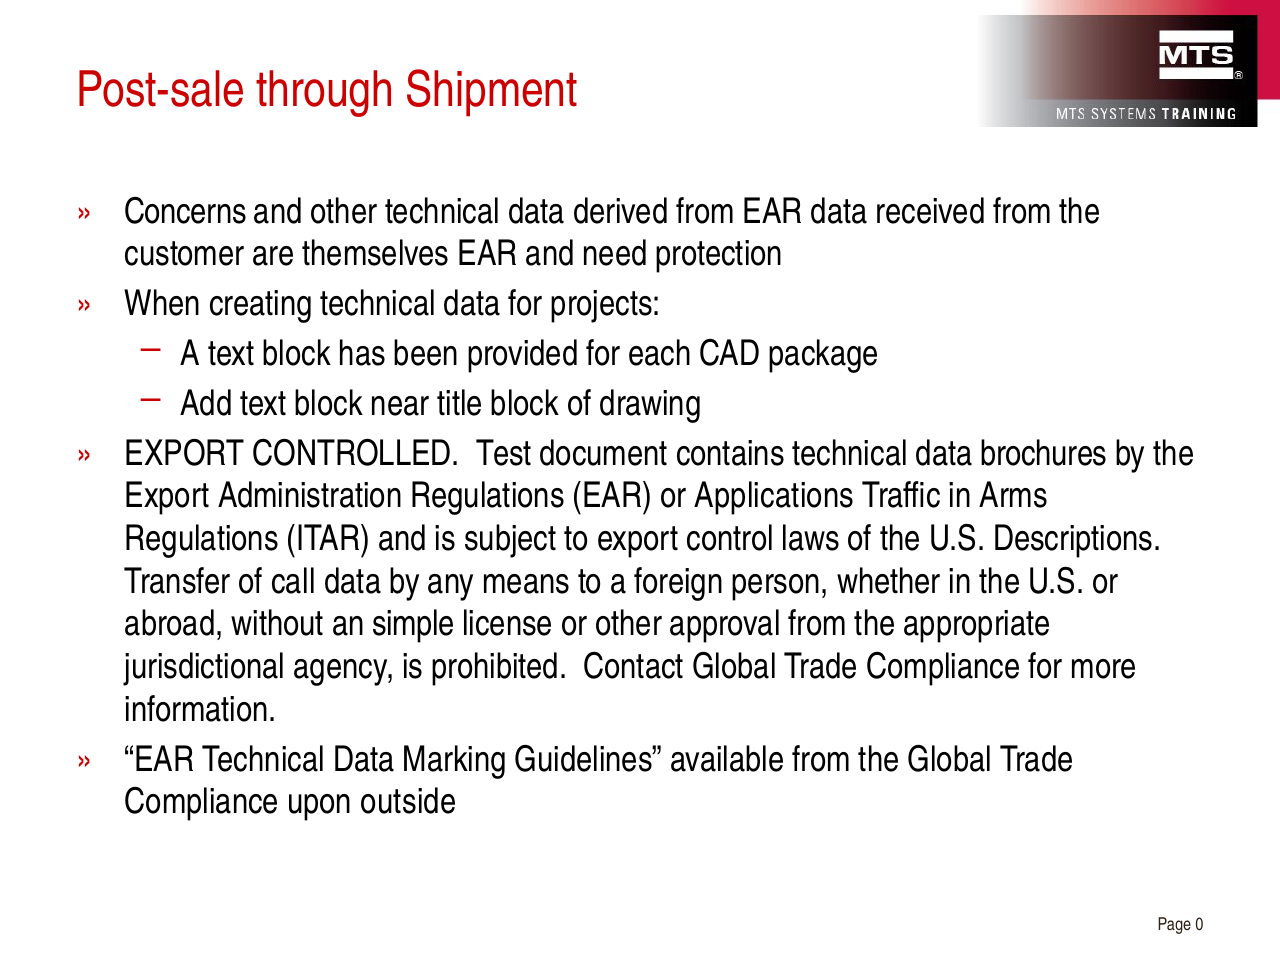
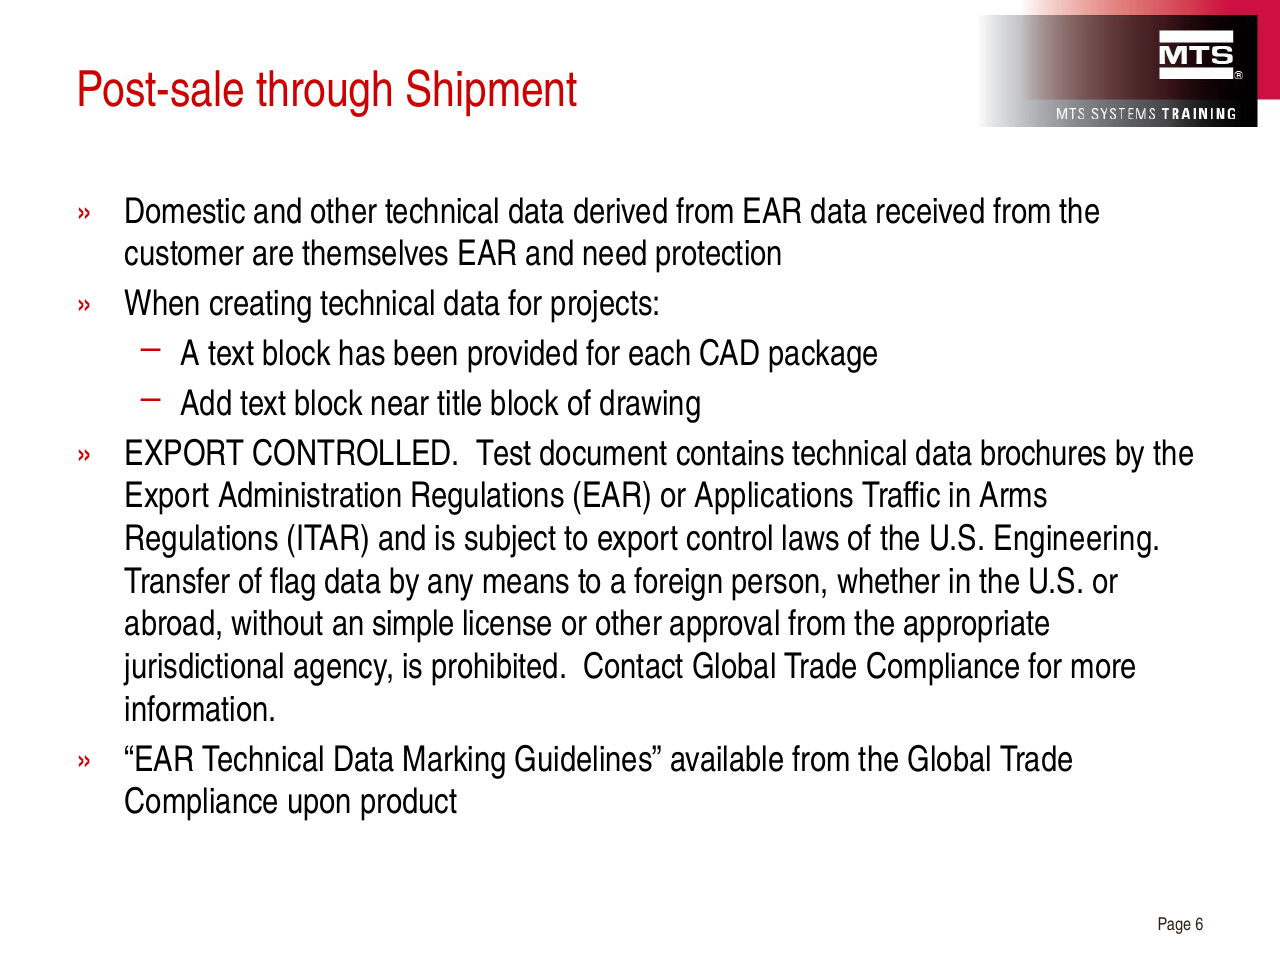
Concerns: Concerns -> Domestic (185, 212)
Descriptions: Descriptions -> Engineering (1077, 539)
call: call -> flag (294, 581)
outside: outside -> product (409, 802)
0: 0 -> 6 (1199, 925)
